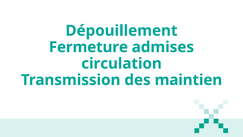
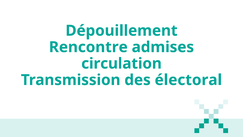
Fermeture: Fermeture -> Rencontre (88, 47)
maintien: maintien -> électoral (188, 80)
